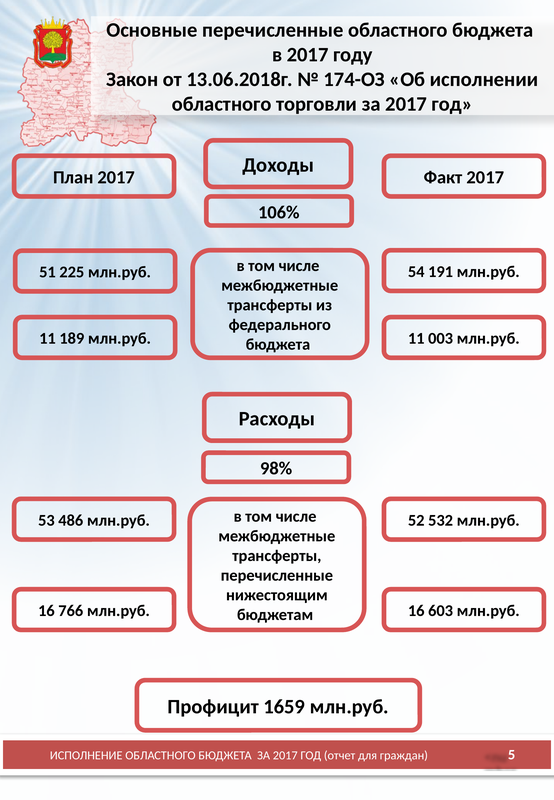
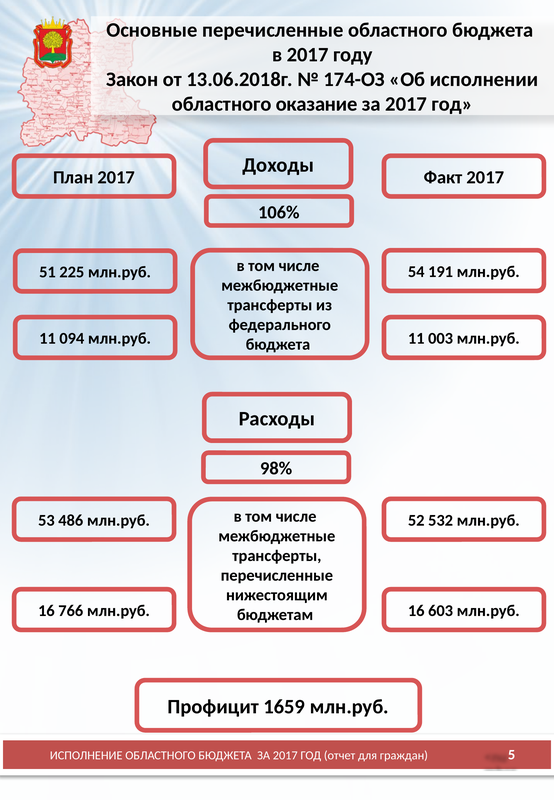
торговли: торговли -> оказание (317, 104)
189: 189 -> 094 (72, 339)
